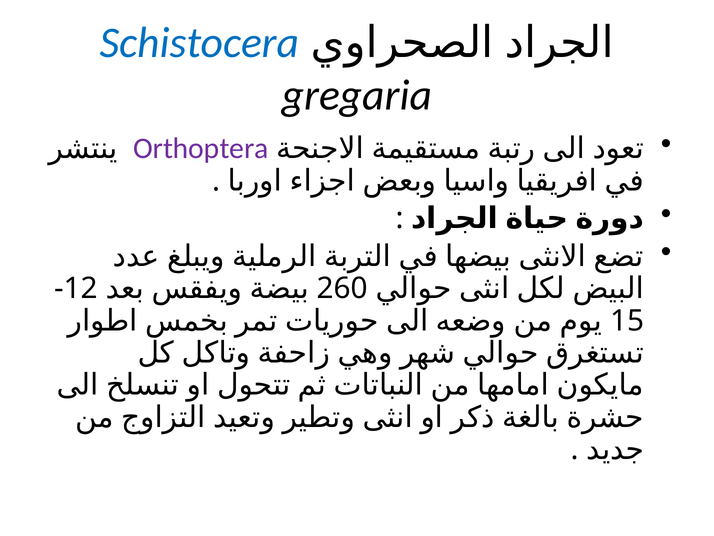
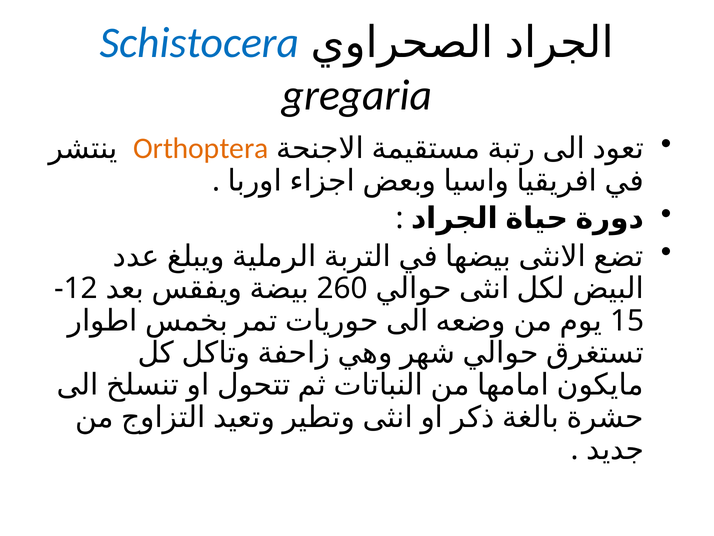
Orthoptera colour: purple -> orange (201, 148)
